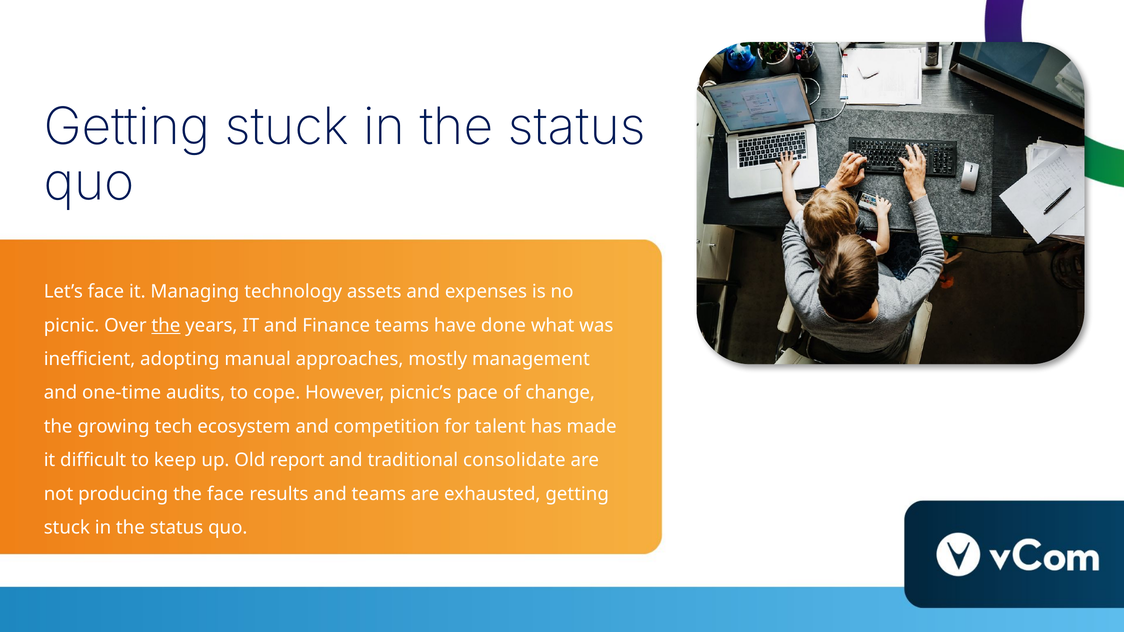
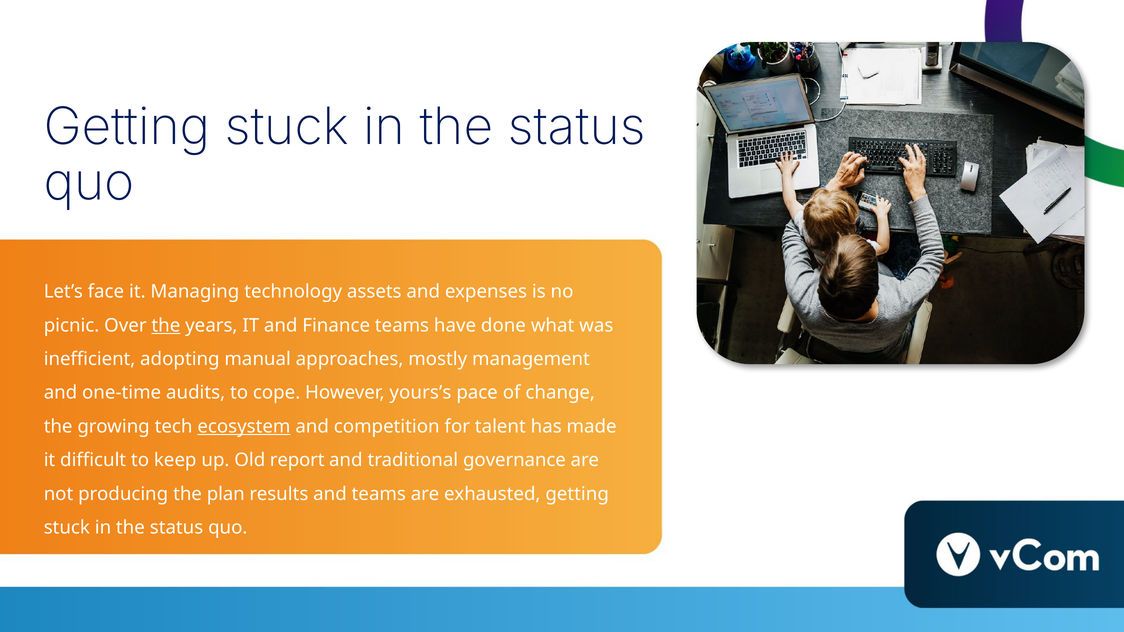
picnic’s: picnic’s -> yours’s (420, 393)
ecosystem underline: none -> present (244, 427)
consolidate: consolidate -> governance (514, 460)
the face: face -> plan (226, 494)
